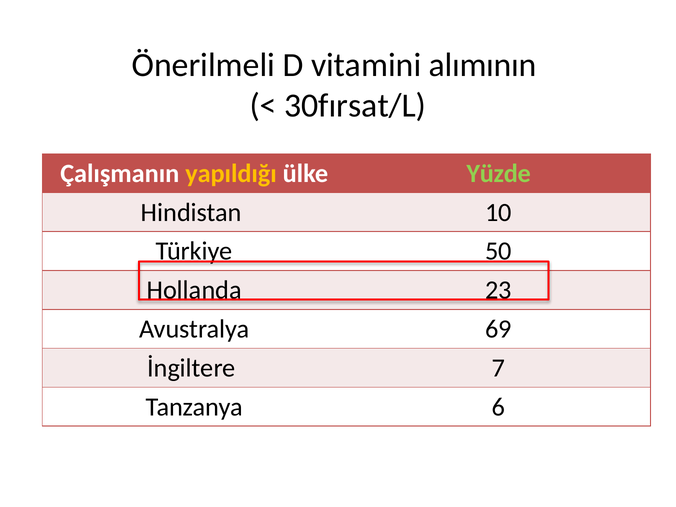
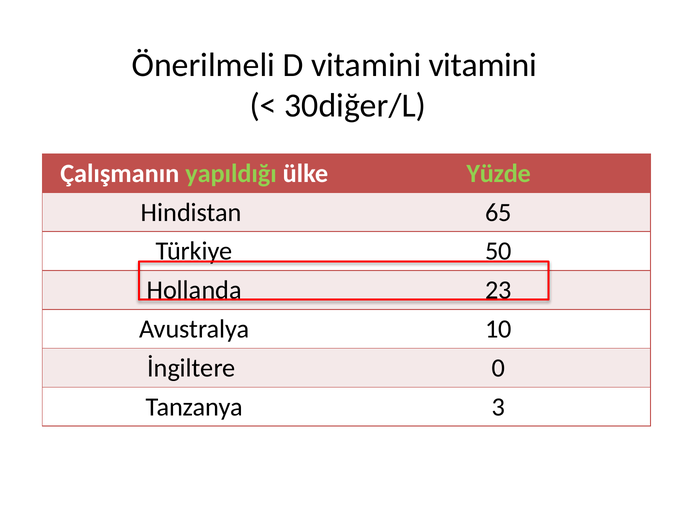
vitamini alımının: alımının -> vitamini (483, 65)
30fırsat/L: 30fırsat/L -> 30diğer/L (355, 106)
yapıldığı colour: yellow -> light green (231, 173)
10: 10 -> 65 (498, 212)
69: 69 -> 10 (498, 329)
7: 7 -> 0 (498, 368)
6: 6 -> 3 (498, 407)
